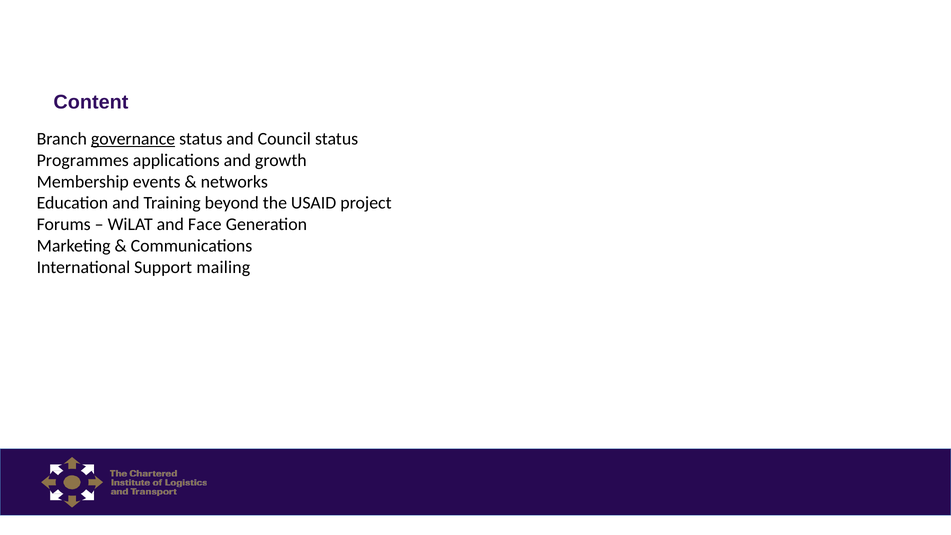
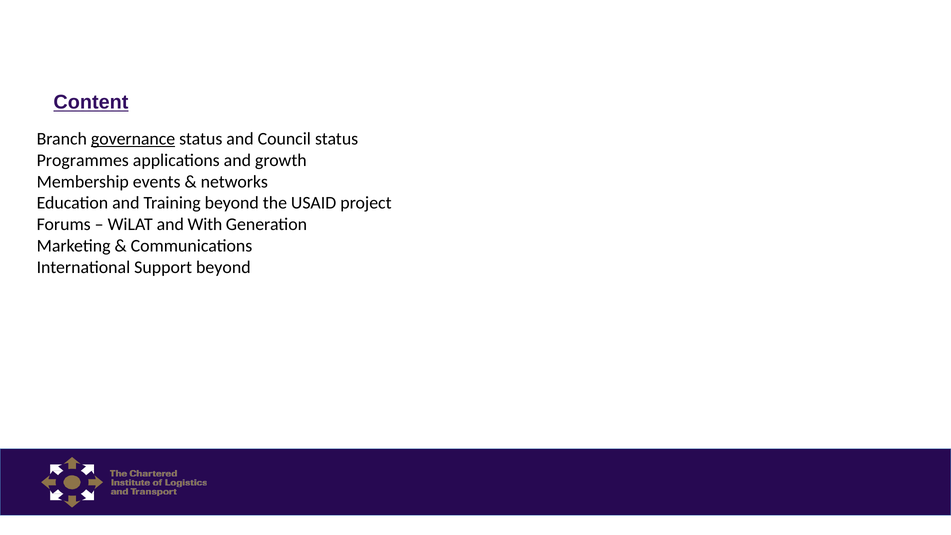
Content underline: none -> present (91, 102)
Face: Face -> With (205, 224)
Support mailing: mailing -> beyond (223, 267)
